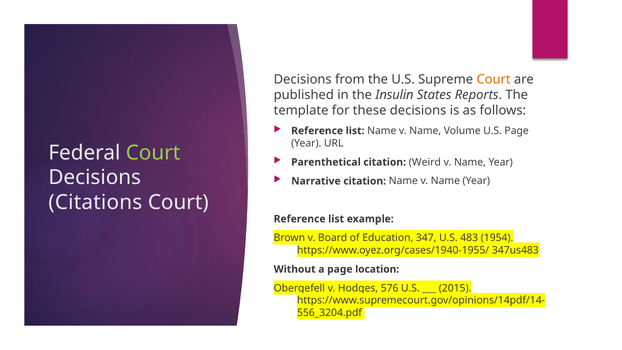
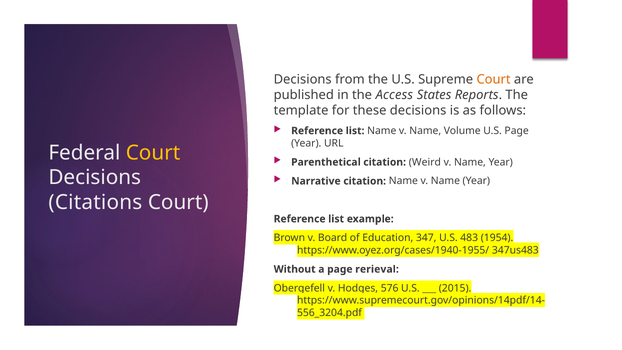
Insulin: Insulin -> Access (394, 95)
Court colour: light green -> yellow (153, 153)
location: location -> rerieval (377, 269)
